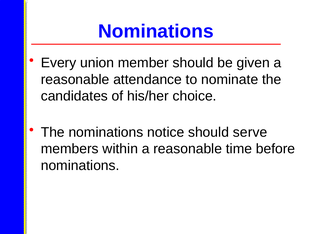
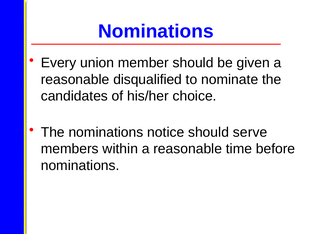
attendance: attendance -> disqualified (148, 79)
